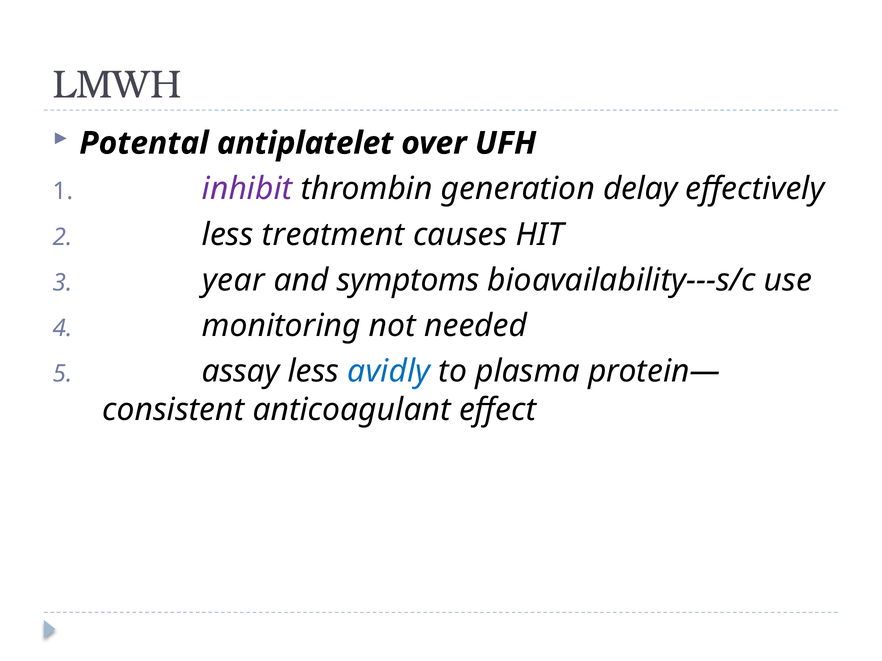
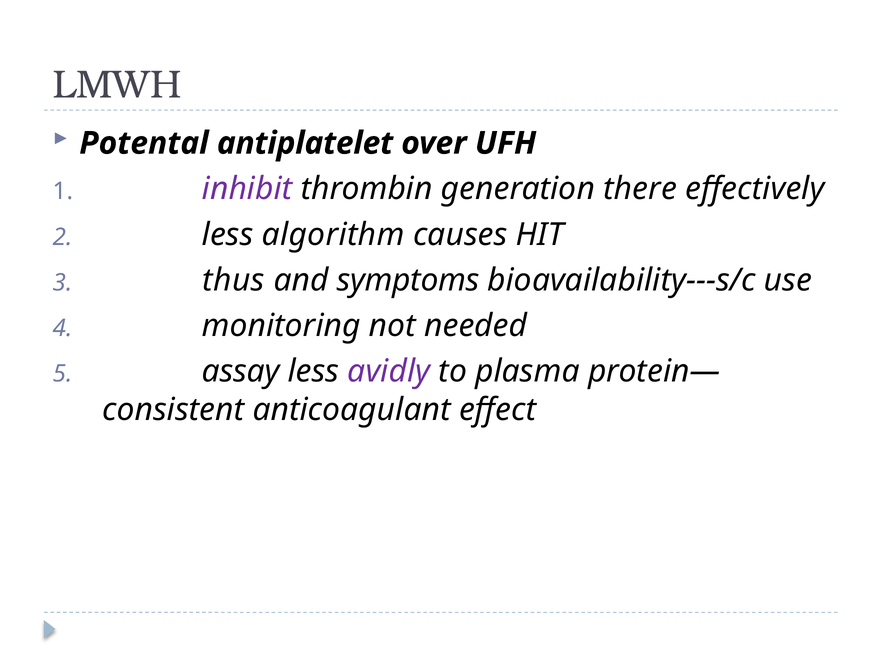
delay: delay -> there (640, 189)
treatment: treatment -> algorithm (333, 235)
year: year -> thus (234, 280)
avidly colour: blue -> purple (389, 372)
